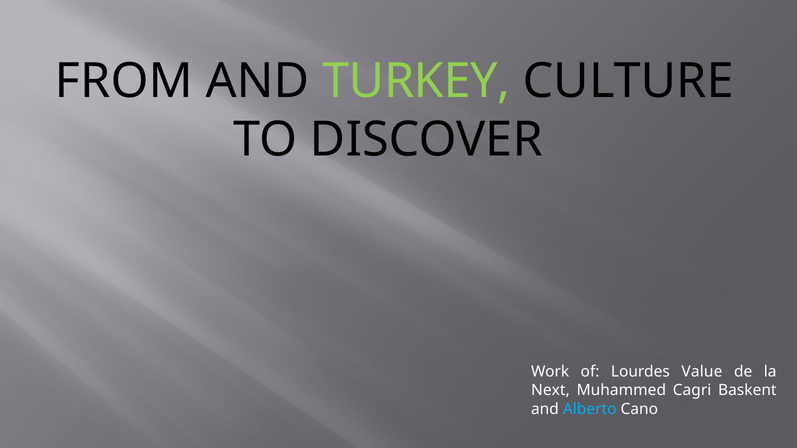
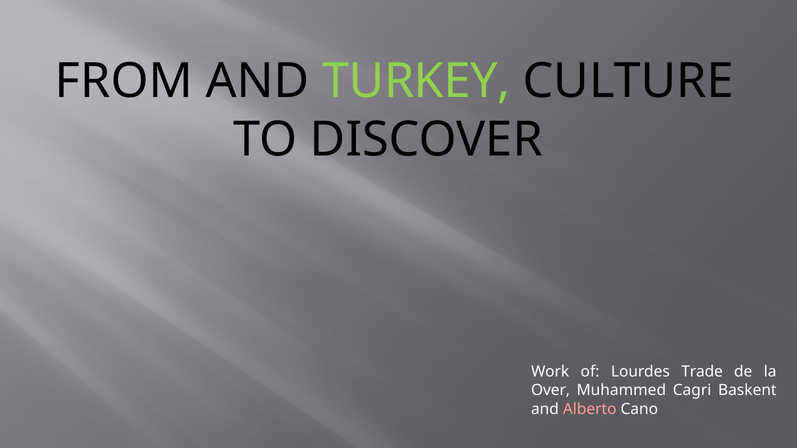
Value: Value -> Trade (702, 372)
Next: Next -> Over (551, 391)
Alberto colour: light blue -> pink (590, 409)
